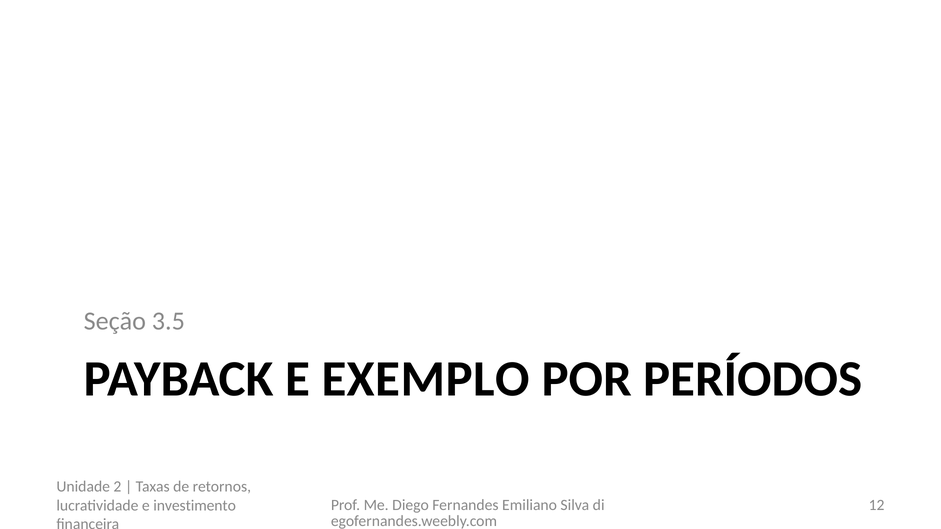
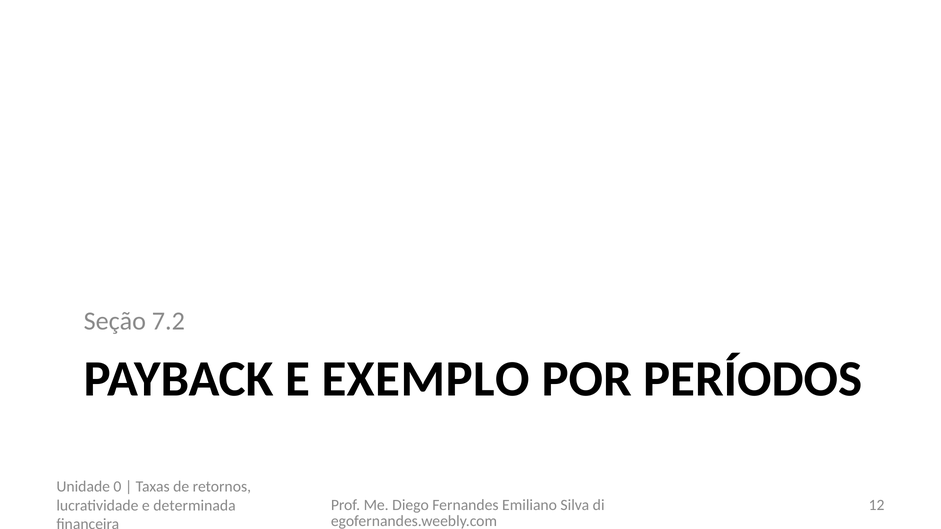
3.5: 3.5 -> 7.2 (168, 322)
2: 2 -> 0 (117, 487)
investimento: investimento -> determinada (195, 506)
